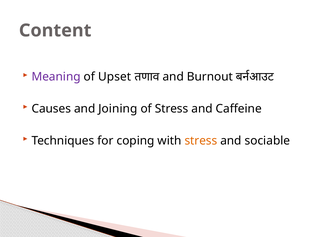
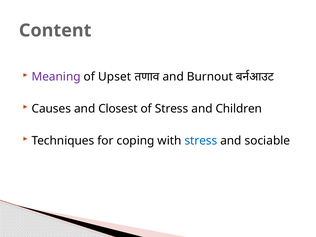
Joining: Joining -> Closest (118, 109)
Caffeine: Caffeine -> Children (239, 109)
stress colour: orange -> blue (201, 141)
